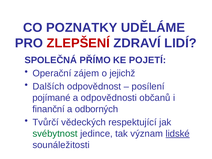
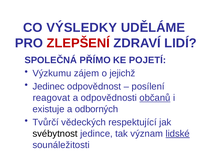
POZNATKY: POZNATKY -> VÝSLEDKY (82, 28)
Operační: Operační -> Výzkumu (52, 73)
Dalších: Dalších -> Jedinec (49, 87)
pojímané: pojímané -> reagovat (51, 98)
občanů underline: none -> present (155, 98)
finanční: finanční -> existuje (49, 109)
svébytnost colour: green -> black (55, 134)
